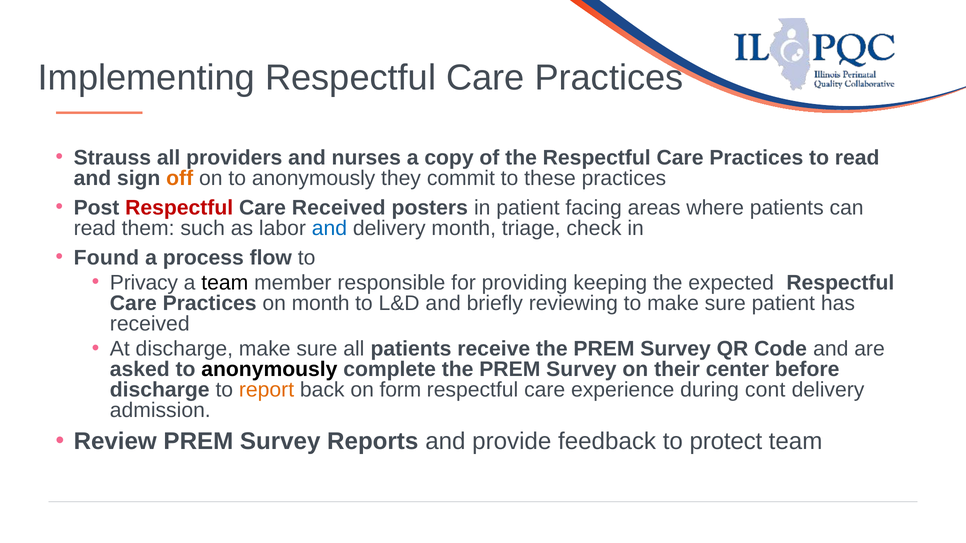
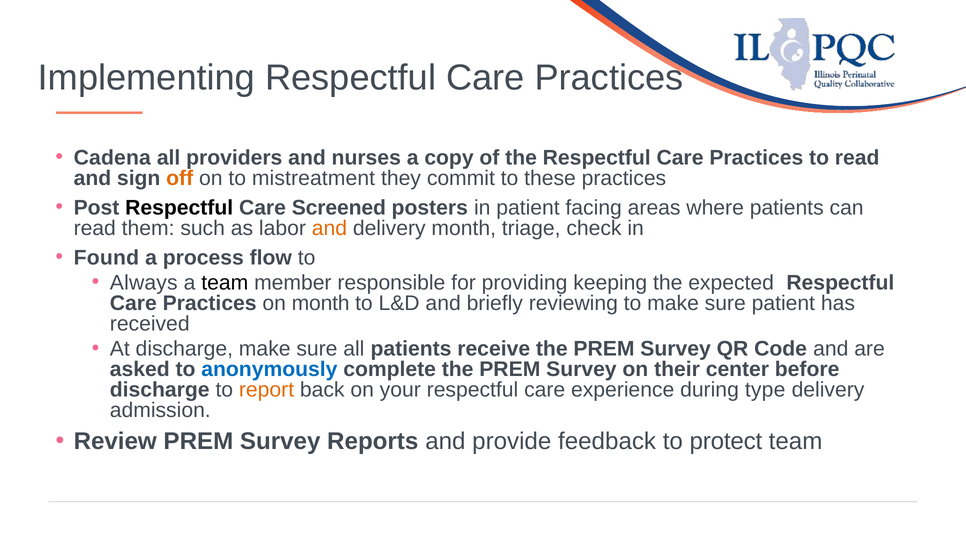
Strauss: Strauss -> Cadena (112, 158)
on to anonymously: anonymously -> mistreatment (313, 178)
Respectful colour: red -> black (179, 208)
Care Received: Received -> Screened (339, 208)
and colour: blue -> orange (329, 228)
Privacy: Privacy -> Always (144, 283)
anonymously colour: black -> blue (269, 370)
form: form -> your (400, 390)
cont: cont -> type (765, 390)
